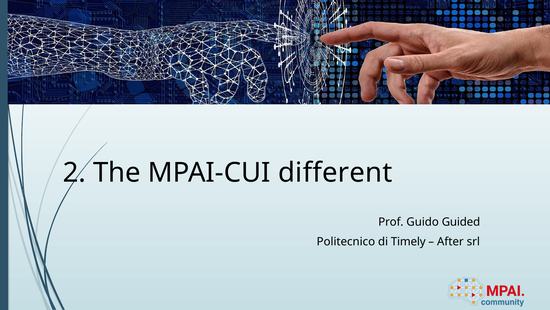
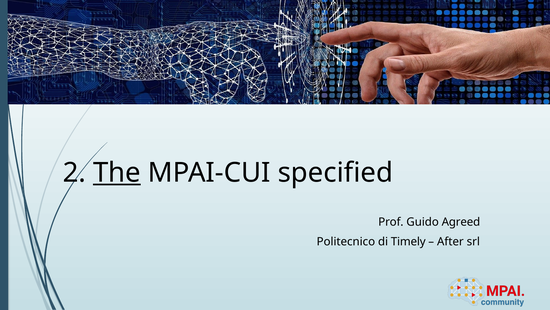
The underline: none -> present (117, 172)
different: different -> specified (335, 172)
Guided: Guided -> Agreed (461, 222)
